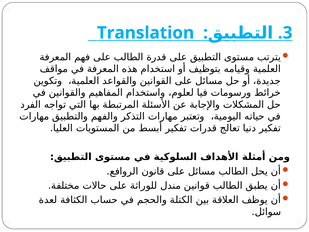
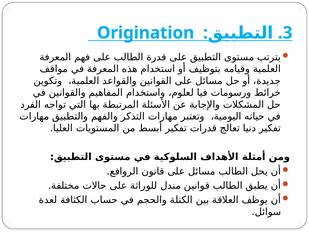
Translation: Translation -> Origination (146, 33)
